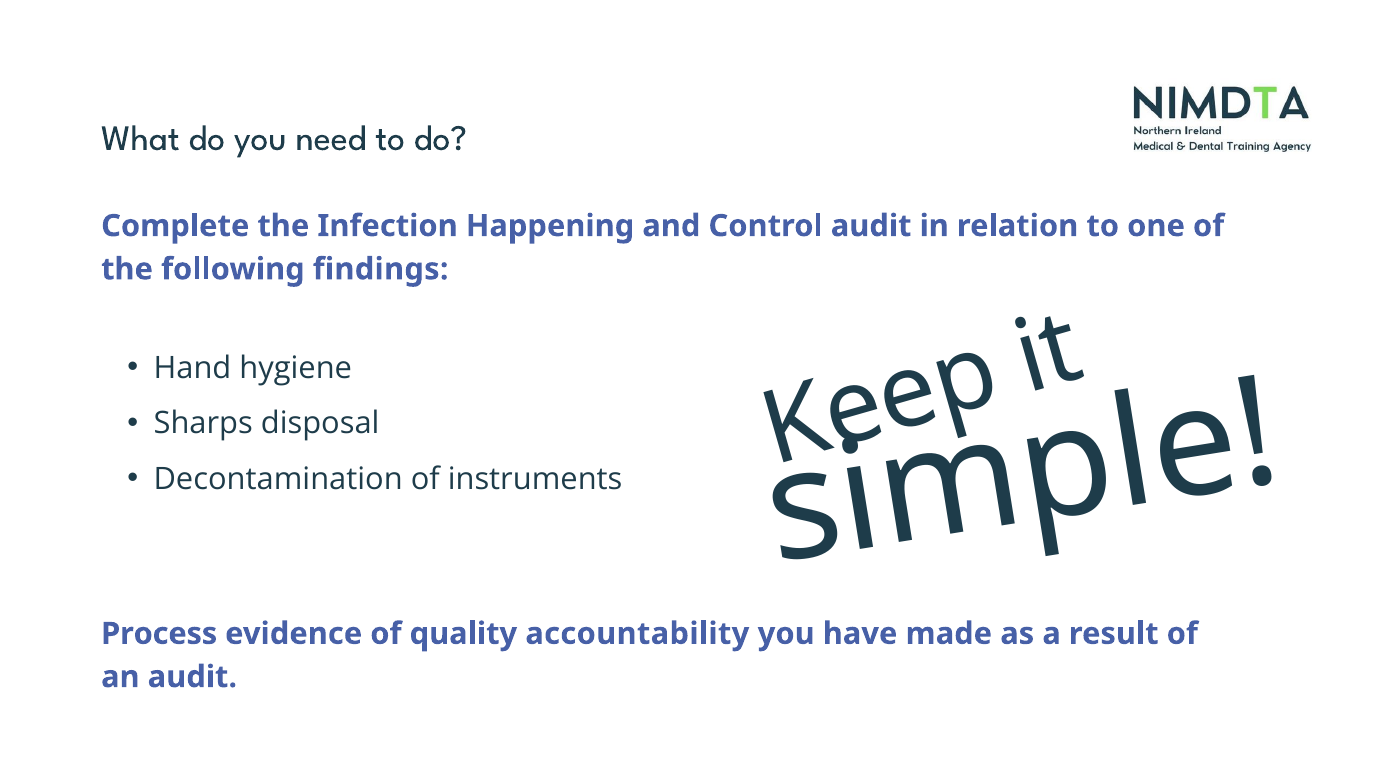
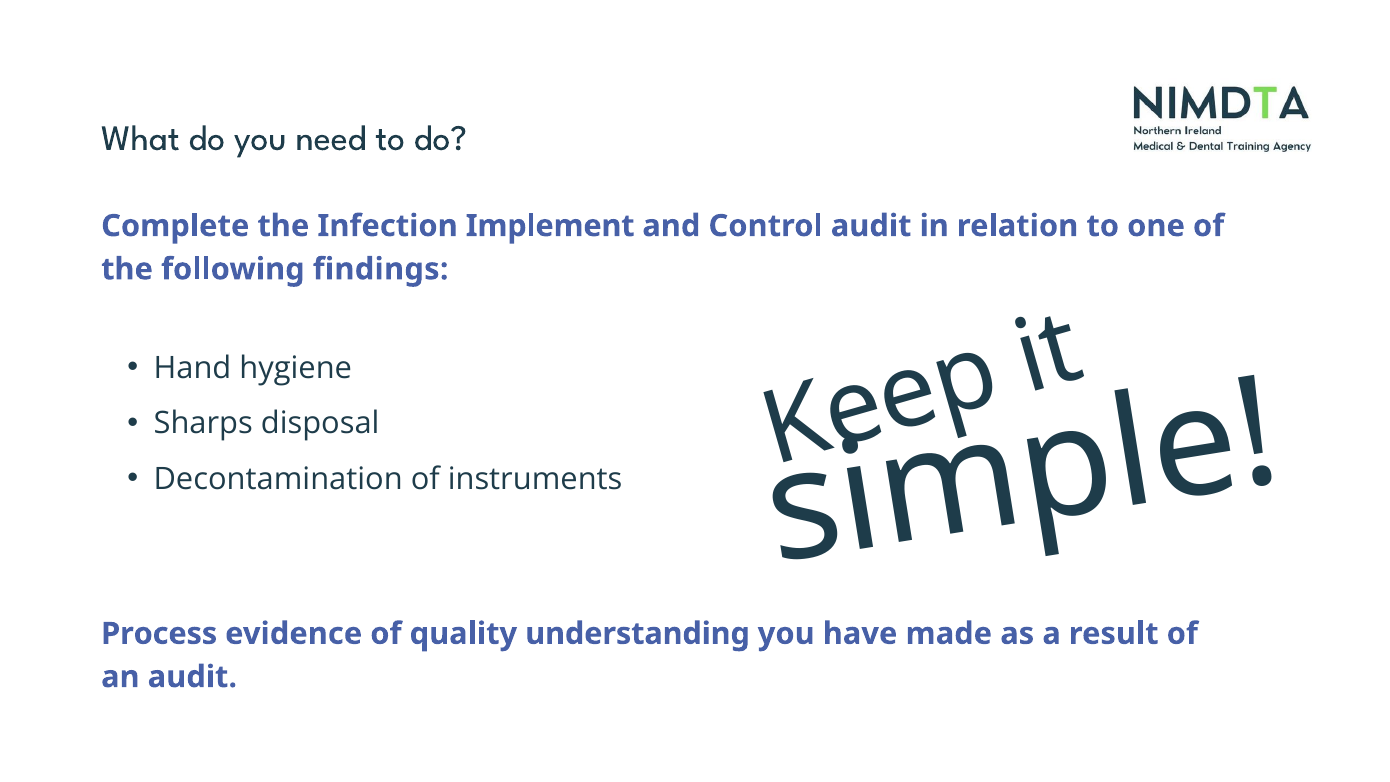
Happening: Happening -> Implement (550, 226)
accountability: accountability -> understanding (638, 634)
